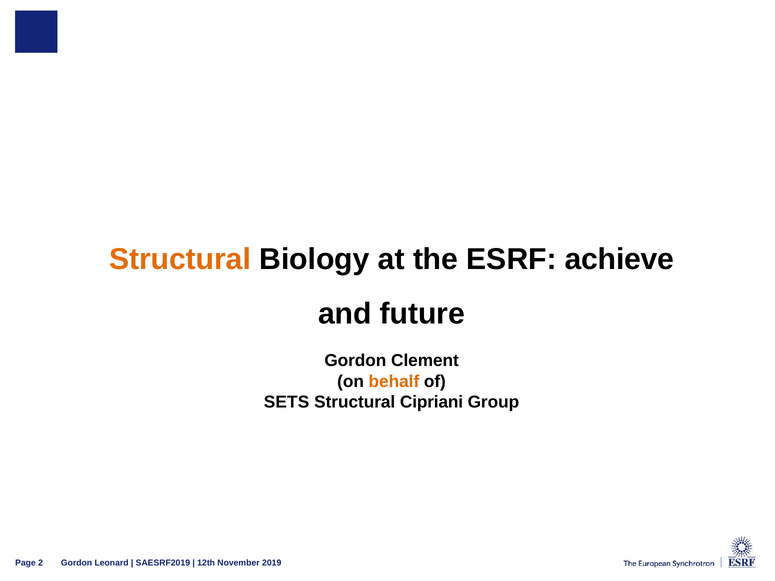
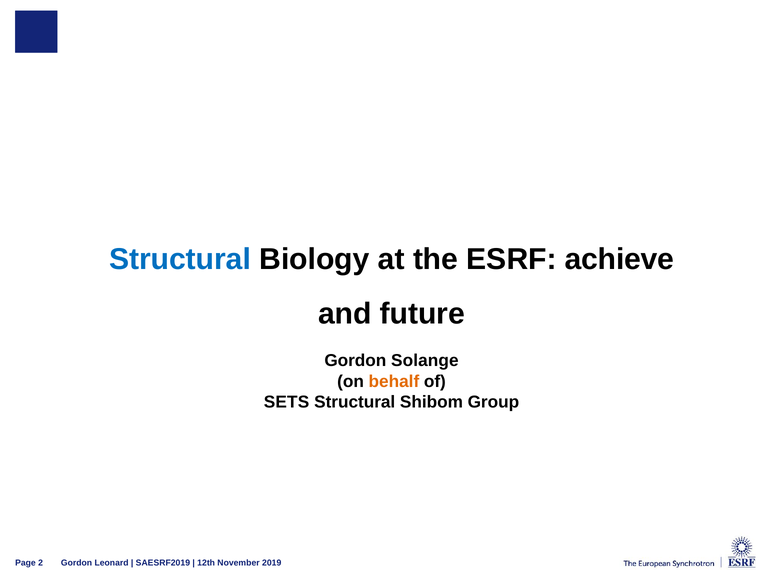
Structural colour: orange -> blue (180, 259)
Clement: Clement -> Solange (425, 361)
Cipriani: Cipriani -> Shibom (431, 402)
